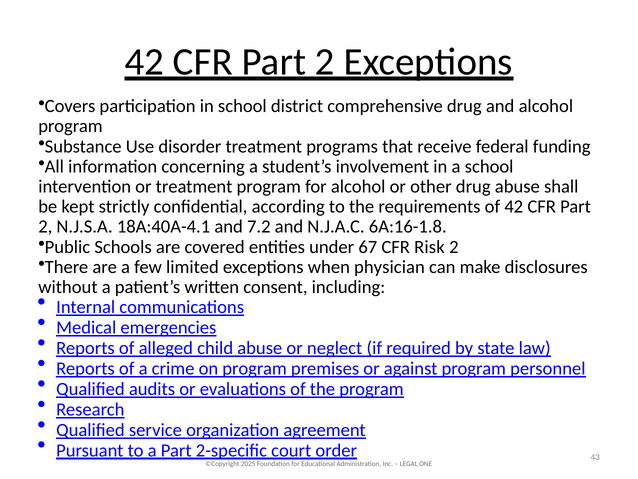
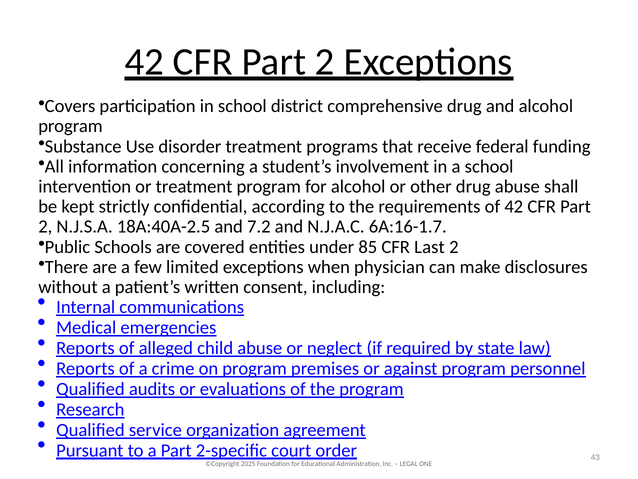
18A:40A-4.1: 18A:40A-4.1 -> 18A:40A-2.5 (164, 227)
6A:16-1.8: 6A:16-1.8 -> 6A:16-1.7 (408, 227)
67: 67 -> 85 (368, 247)
Risk: Risk -> Last (429, 247)
